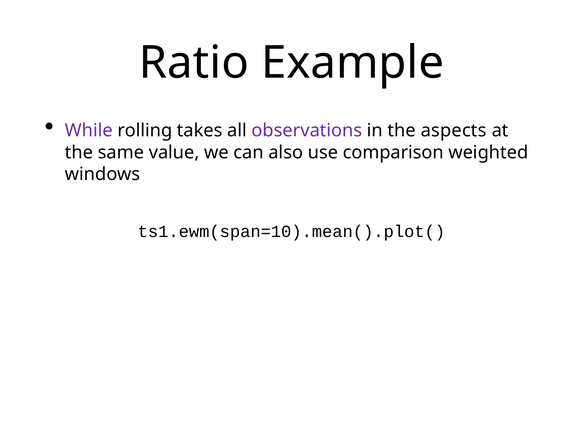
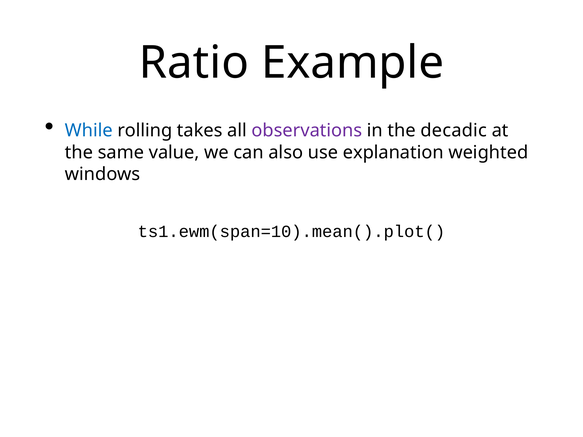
While colour: purple -> blue (89, 131)
aspects: aspects -> decadic (454, 131)
comparison: comparison -> explanation (393, 153)
